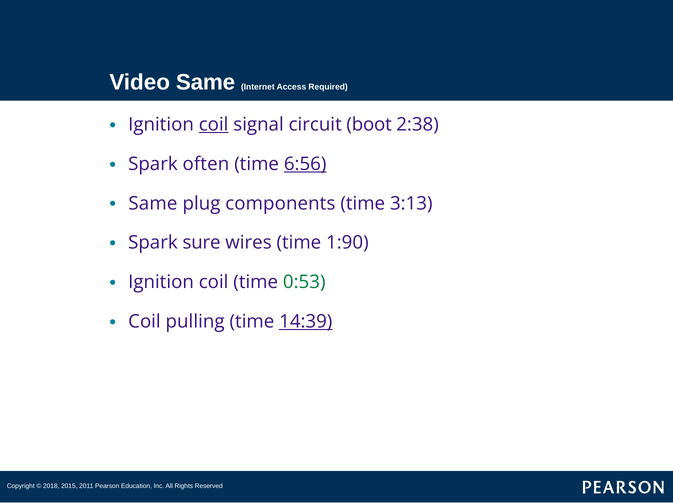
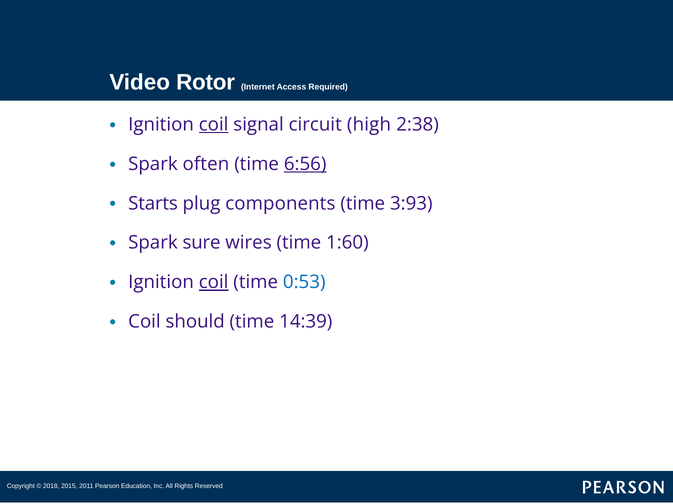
Video Same: Same -> Rotor (206, 83)
boot: boot -> high (369, 125)
Same: Same -> Starts (153, 204)
3:13: 3:13 -> 3:93 (411, 204)
1:90: 1:90 -> 1:60 (347, 243)
coil underline: none -> present (214, 283)
0:53 colour: green -> blue (304, 283)
pulling: pulling -> should (195, 322)
14:39 underline: present -> none (306, 322)
